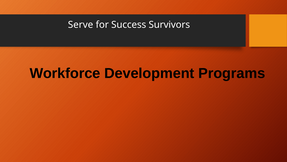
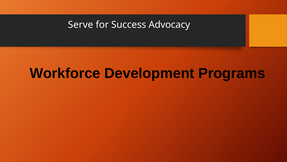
Survivors: Survivors -> Advocacy (169, 25)
